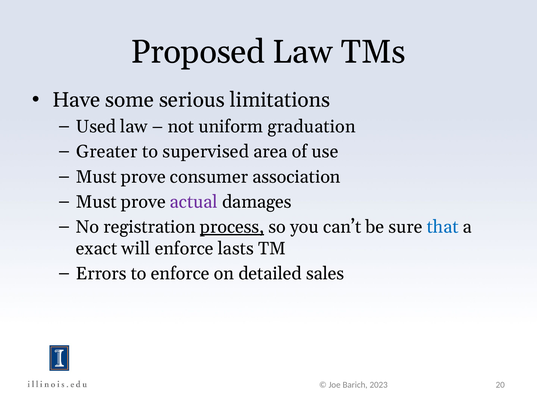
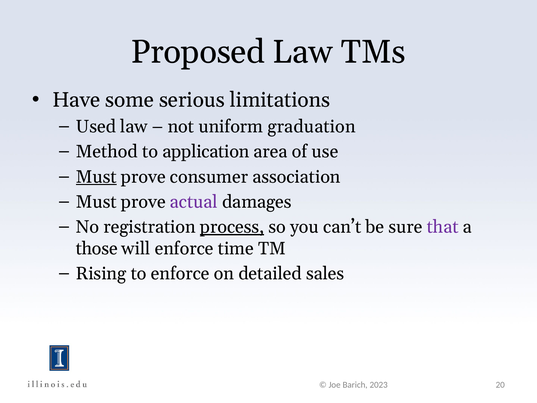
Greater: Greater -> Method (107, 152)
supervised: supervised -> application (206, 152)
Must underline: none -> present (96, 177)
that colour: blue -> purple (443, 227)
exact: exact -> those (97, 248)
lasts: lasts -> time (236, 248)
Errors: Errors -> Rising (101, 273)
